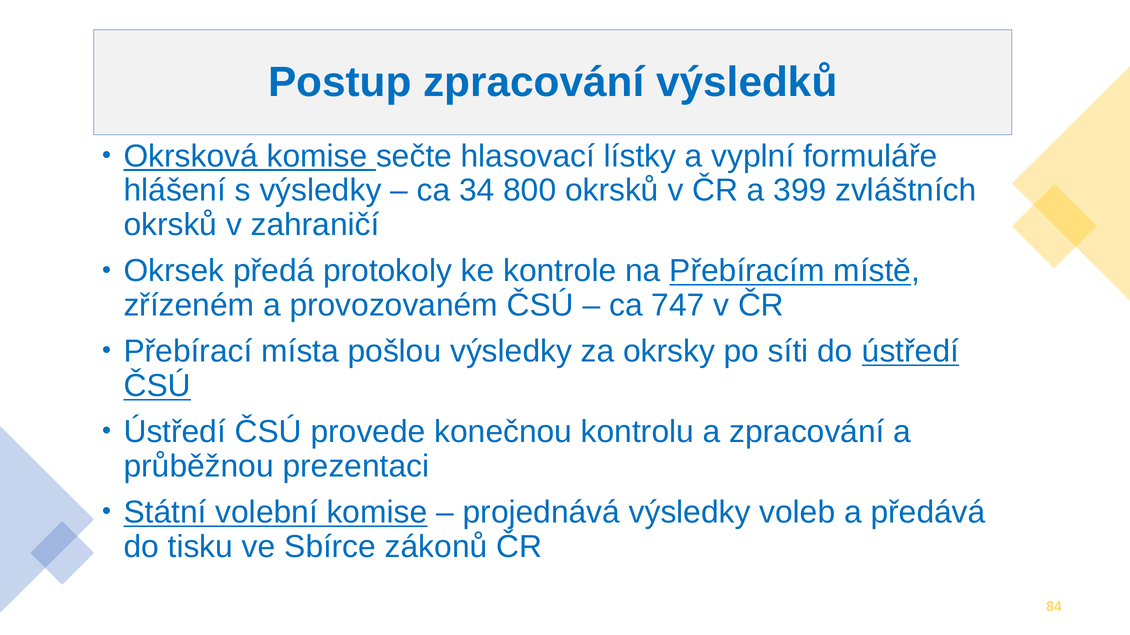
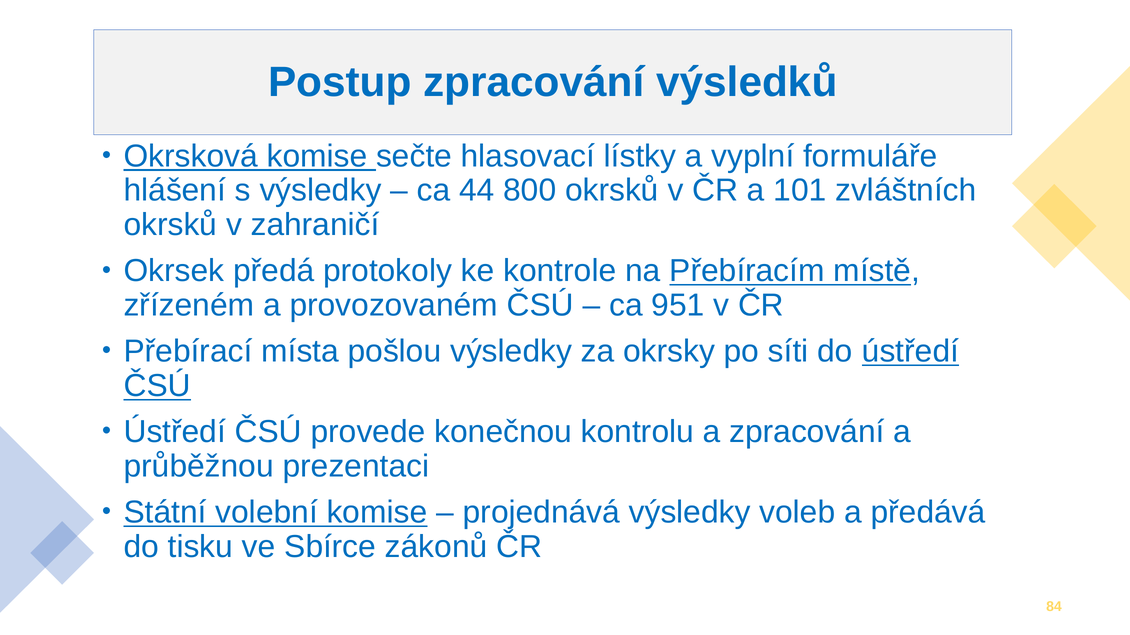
34: 34 -> 44 (477, 191)
399: 399 -> 101 (800, 191)
747: 747 -> 951 (678, 306)
